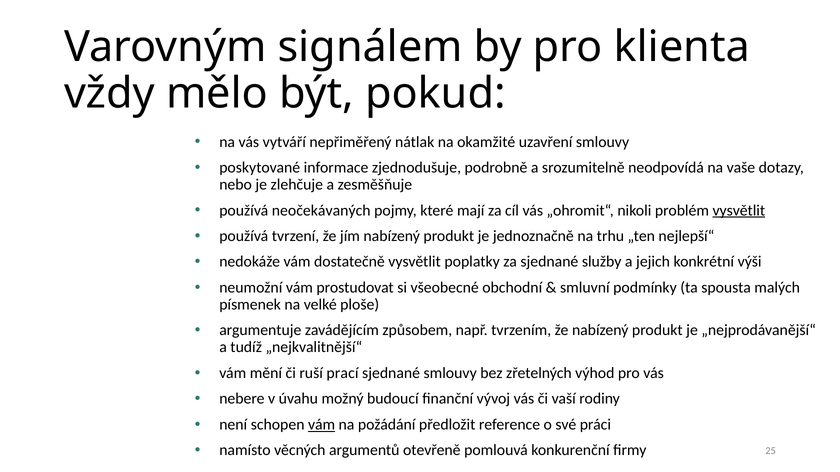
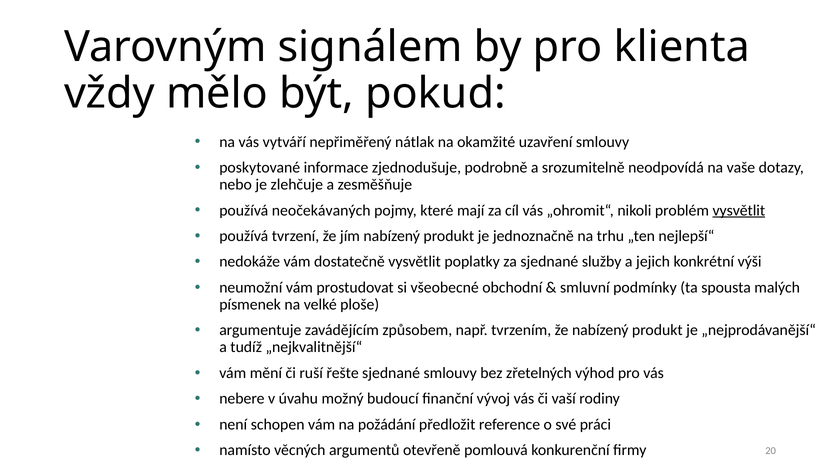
prací: prací -> řešte (343, 373)
vám underline: present -> none (322, 425)
25: 25 -> 20 (771, 451)
